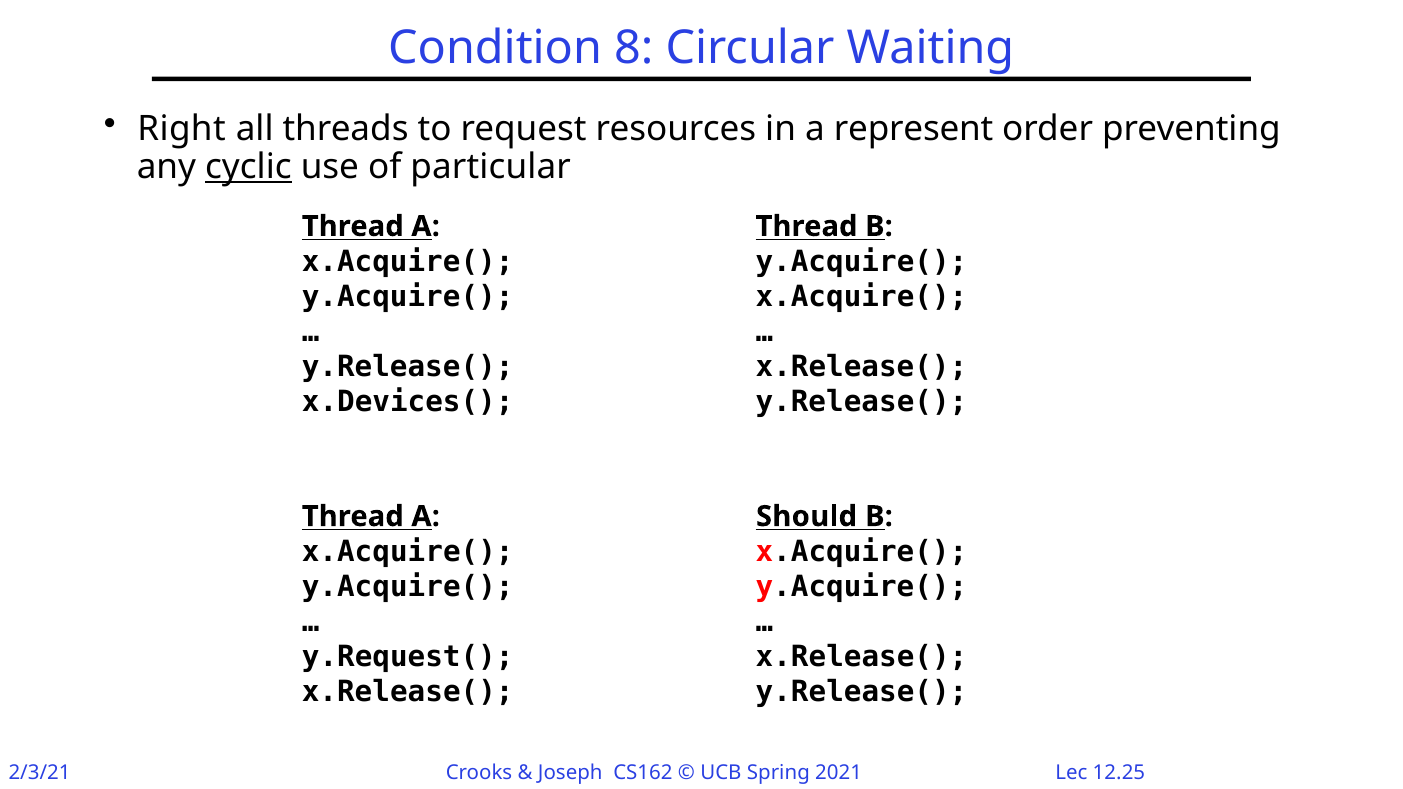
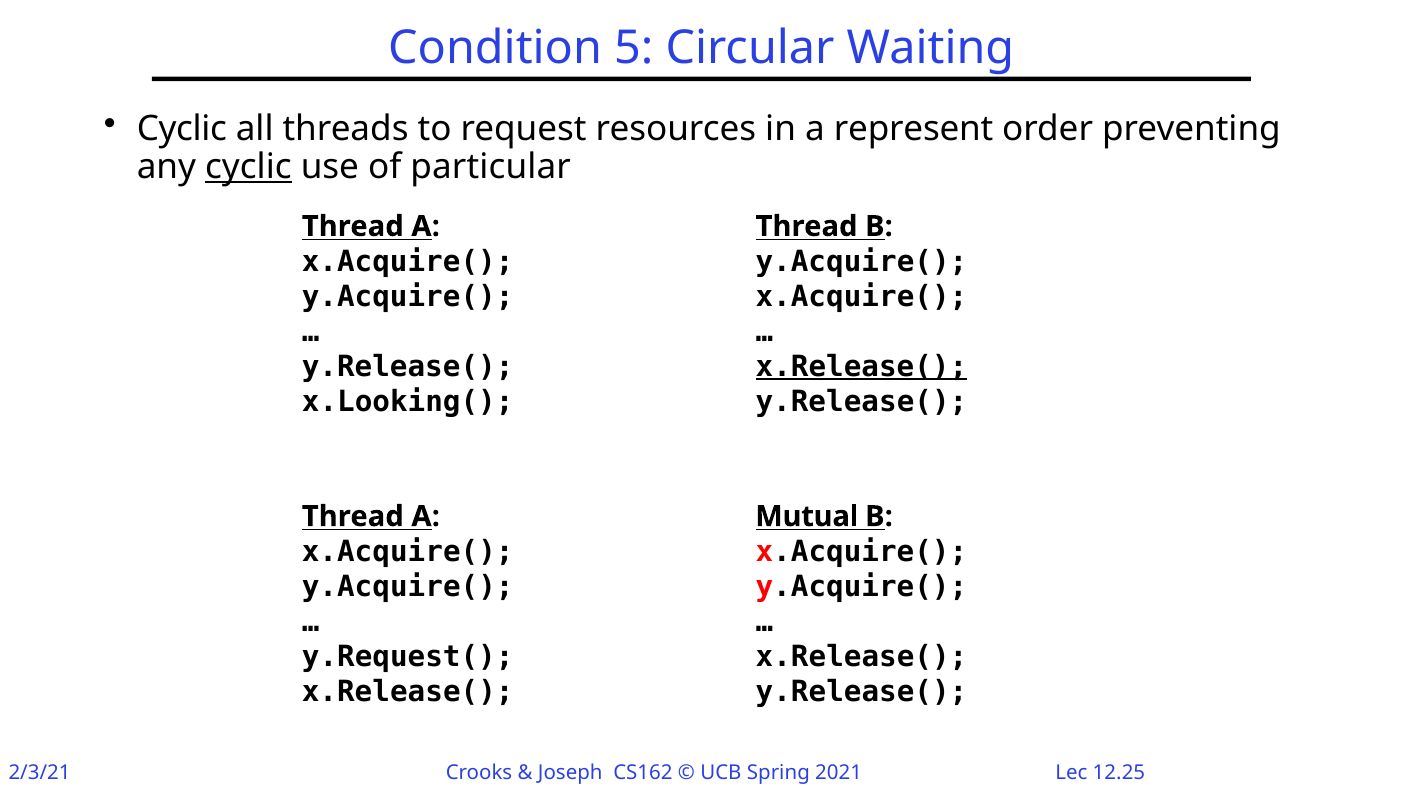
8: 8 -> 5 (634, 48)
Right: Right -> Cyclic (182, 129)
x.Release( underline: none -> present (861, 367)
x.Devices(: x.Devices( -> x.Looking( (408, 402)
Should: Should -> Mutual (807, 517)
